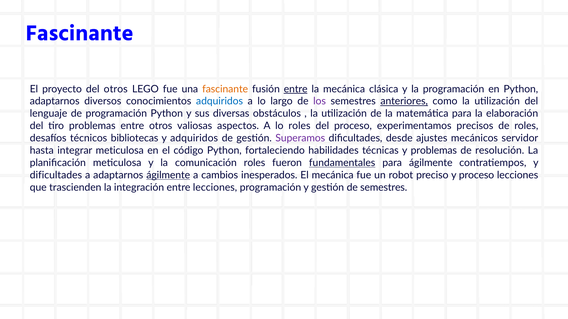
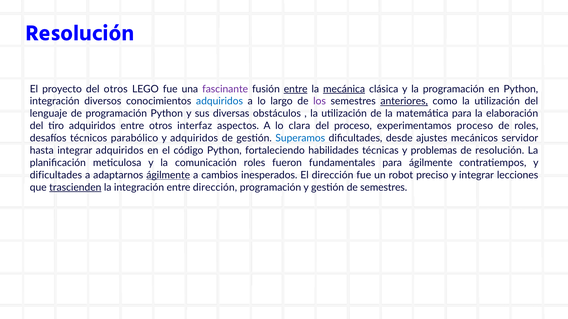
Fascinante: Fascinante -> Resolución (80, 33)
fascinante colour: orange -> purple (225, 89)
mecánica underline: none -> present (344, 89)
adaptarnos: adaptarnos -> integración (55, 101)
tiro problemas: problemas -> adquiridos (92, 126)
valiosas: valiosas -> interfaz (195, 126)
lo roles: roles -> clara (299, 126)
experimentamos precisos: precisos -> proceso (475, 126)
bibliotecas: bibliotecas -> parabólico (135, 138)
Superamos colour: purple -> blue (300, 138)
integrar meticulosa: meticulosa -> adquiridos (120, 151)
fundamentales underline: present -> none (342, 163)
El mecánica: mecánica -> dirección (333, 175)
y proceso: proceso -> integrar (476, 175)
trascienden underline: none -> present (75, 188)
entre lecciones: lecciones -> dirección (215, 188)
